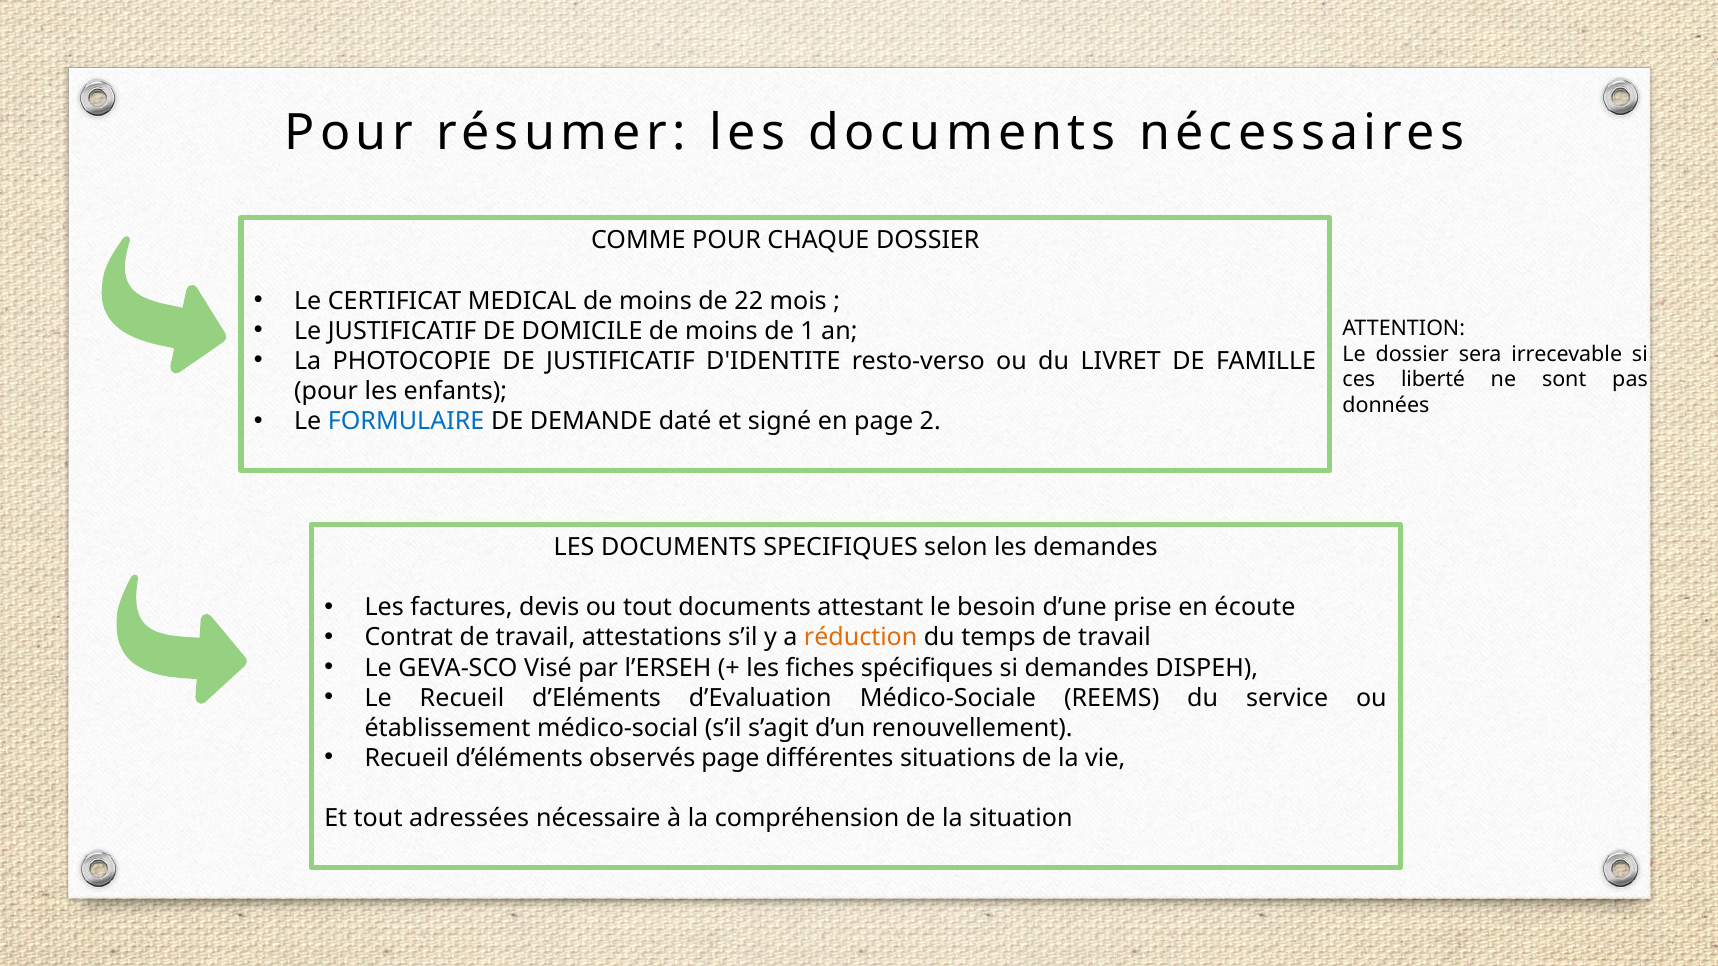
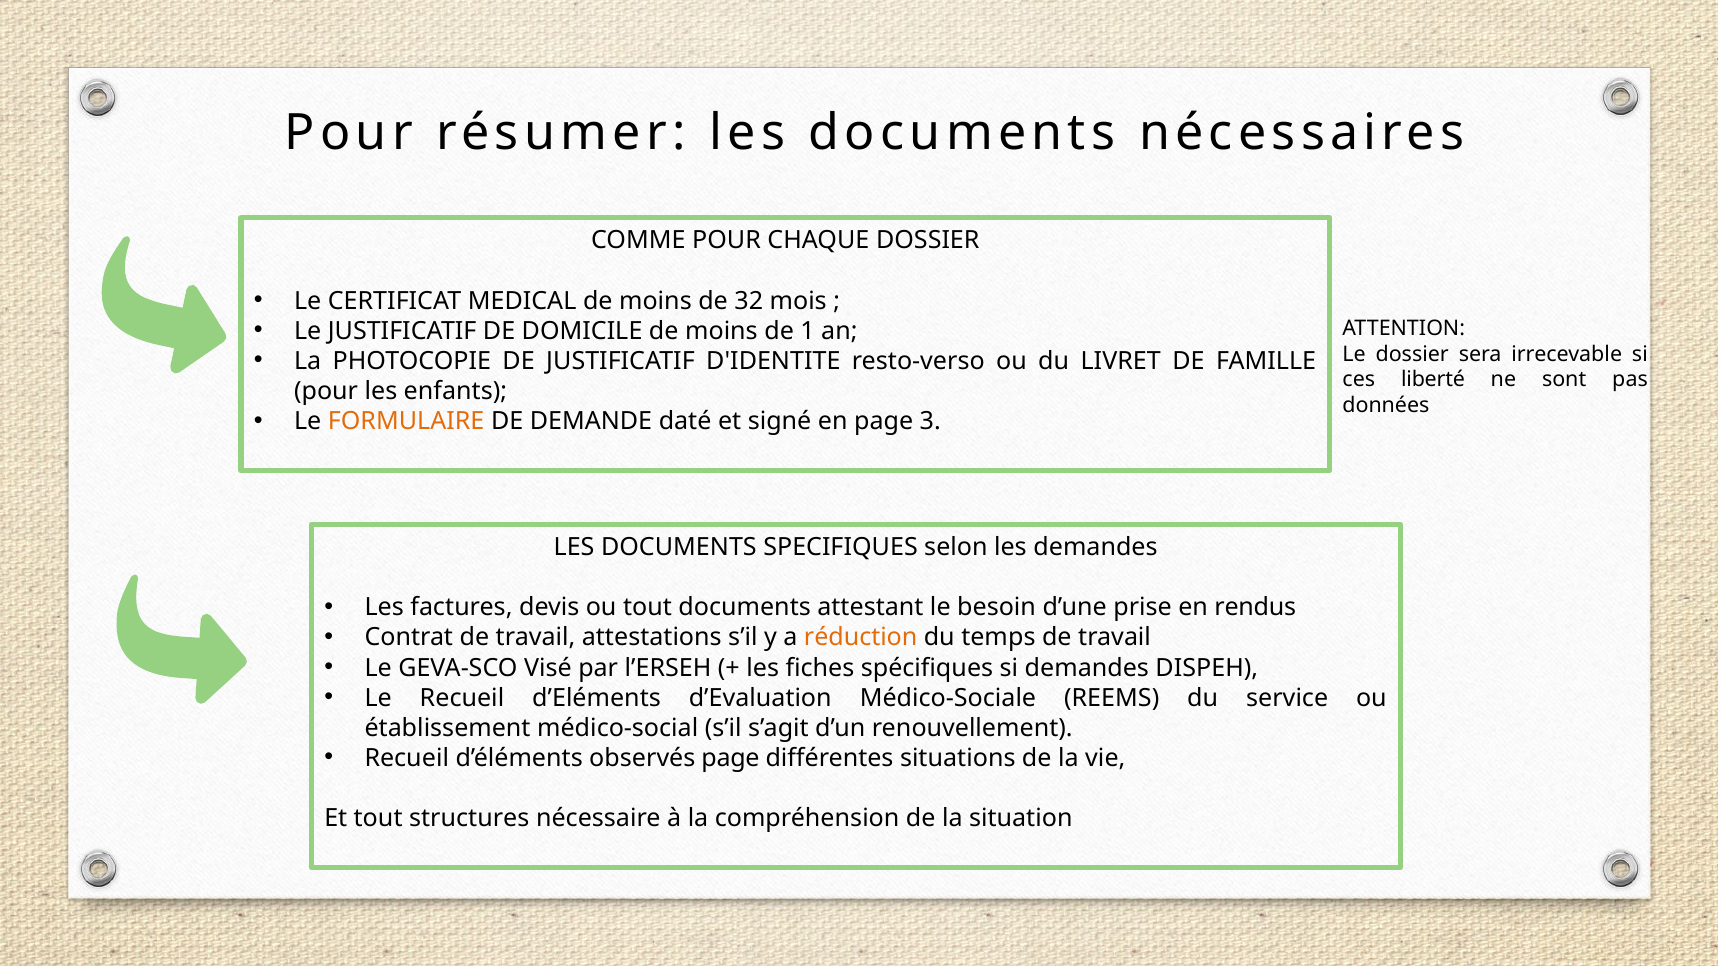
22: 22 -> 32 (749, 301)
FORMULAIRE colour: blue -> orange (406, 421)
2: 2 -> 3 (930, 421)
écoute: écoute -> rendus (1255, 608)
adressées: adressées -> structures (469, 818)
